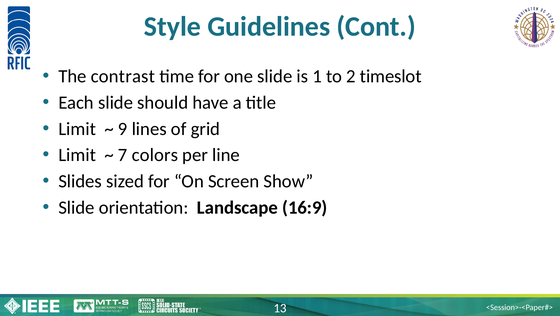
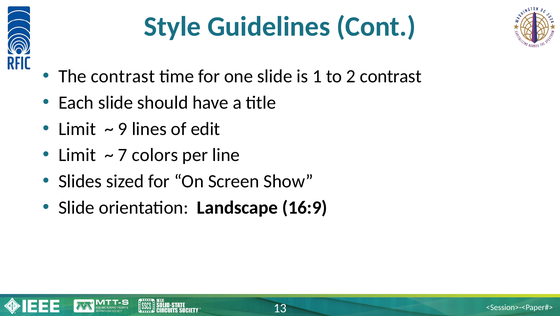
2 timeslot: timeslot -> contrast (391, 76)
grid: grid -> edit (205, 129)
